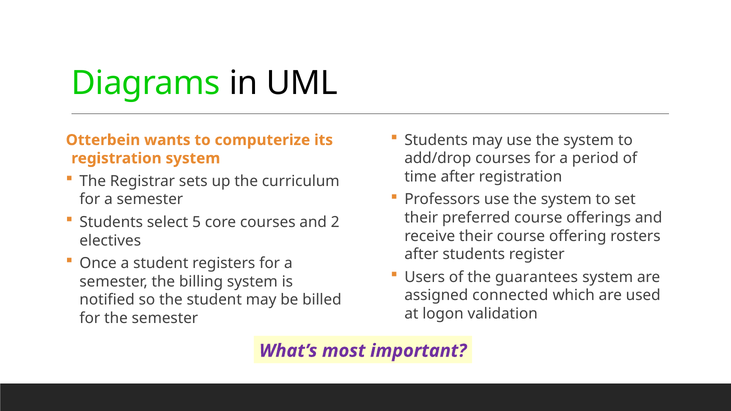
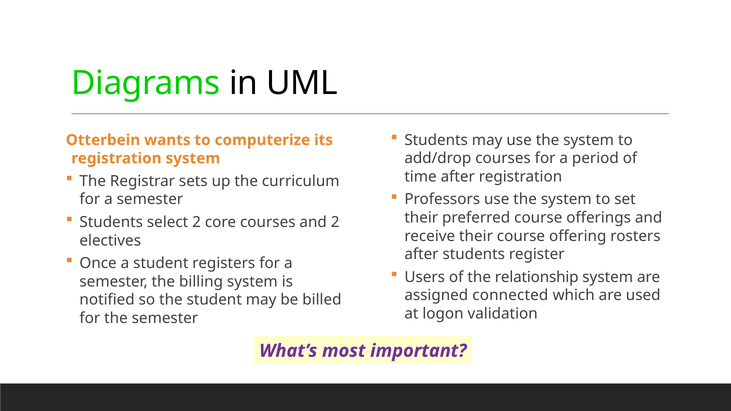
select 5: 5 -> 2 (197, 222)
guarantees: guarantees -> relationship (537, 277)
